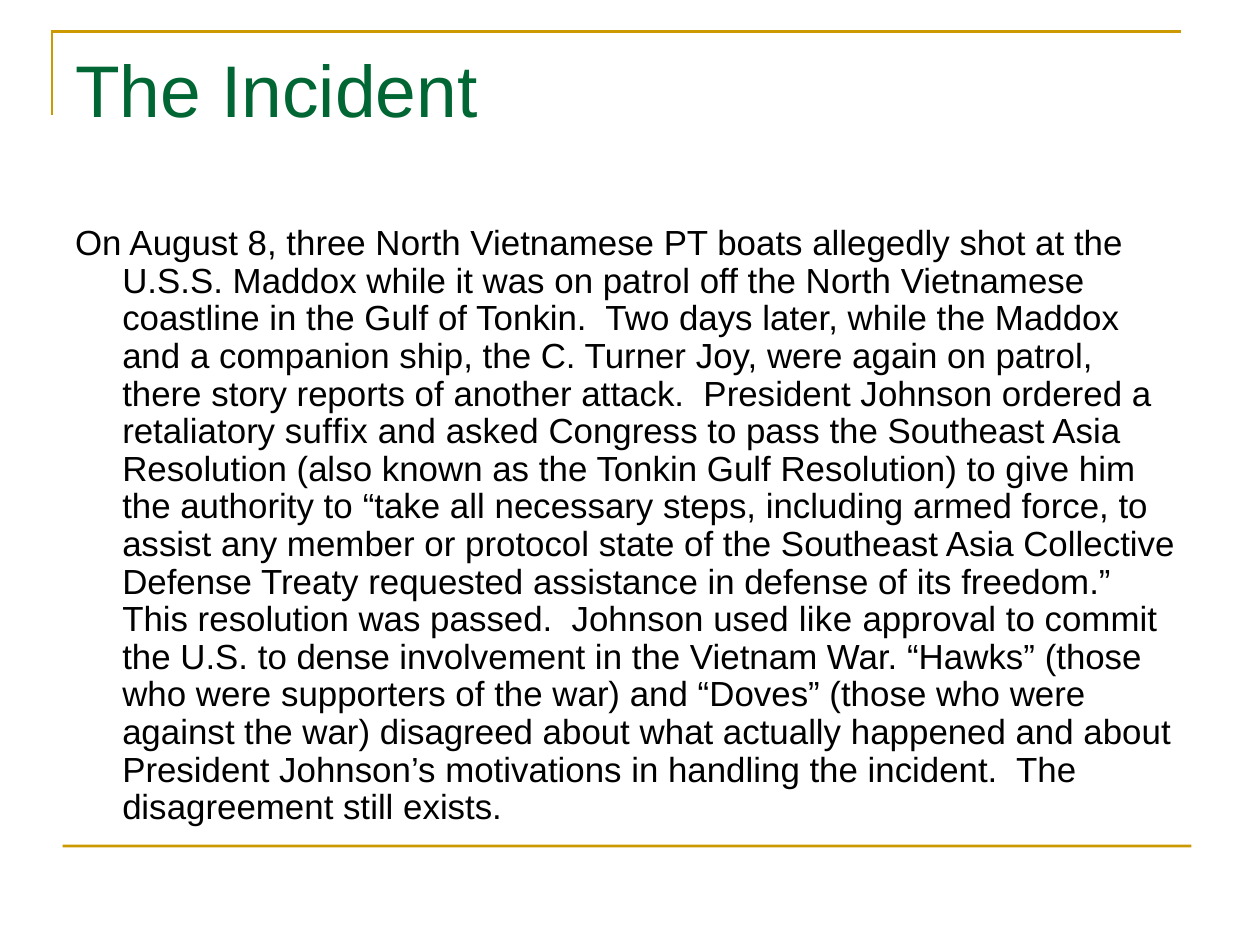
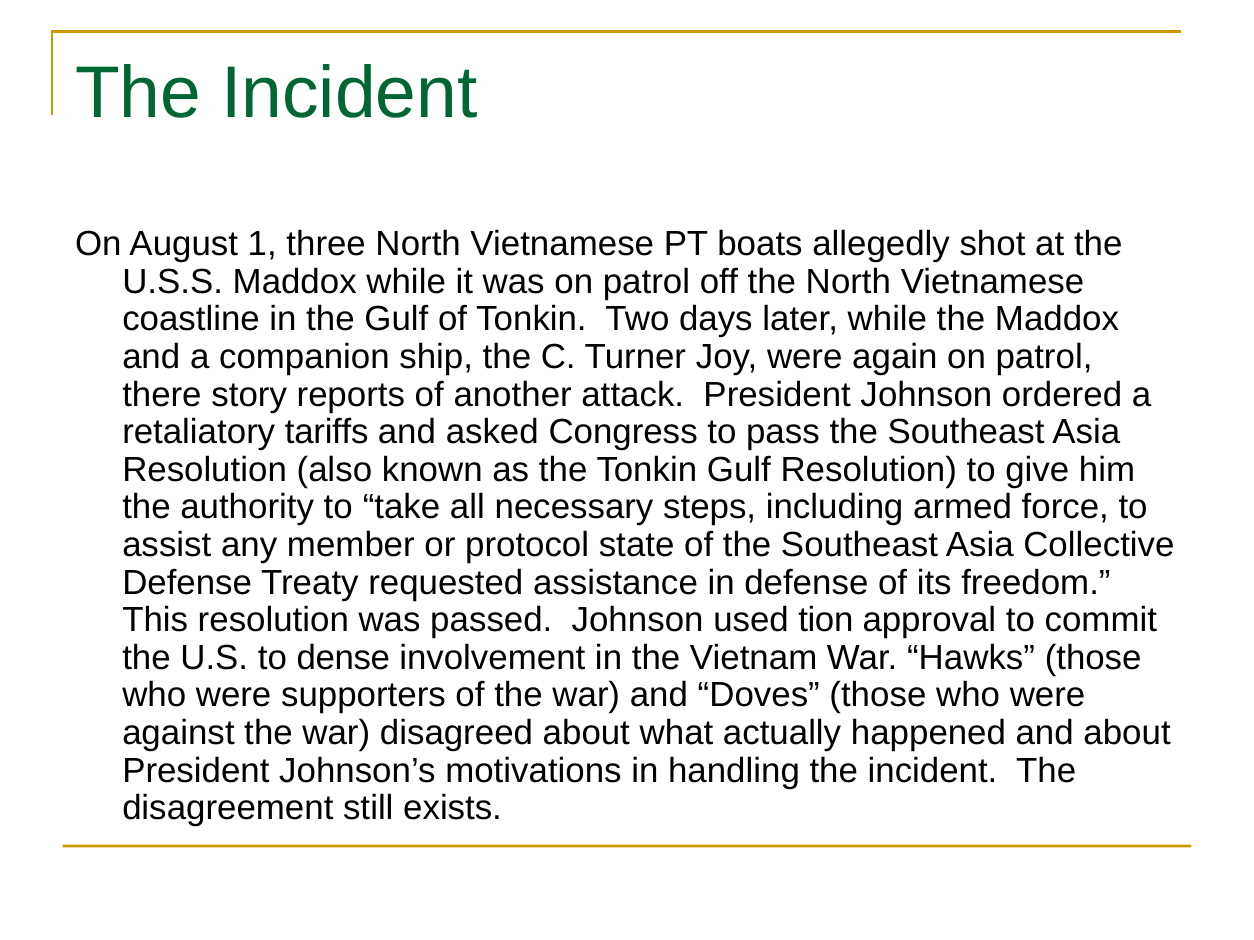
8: 8 -> 1 (262, 244)
suffix: suffix -> tariffs (327, 432)
like: like -> tion (826, 621)
